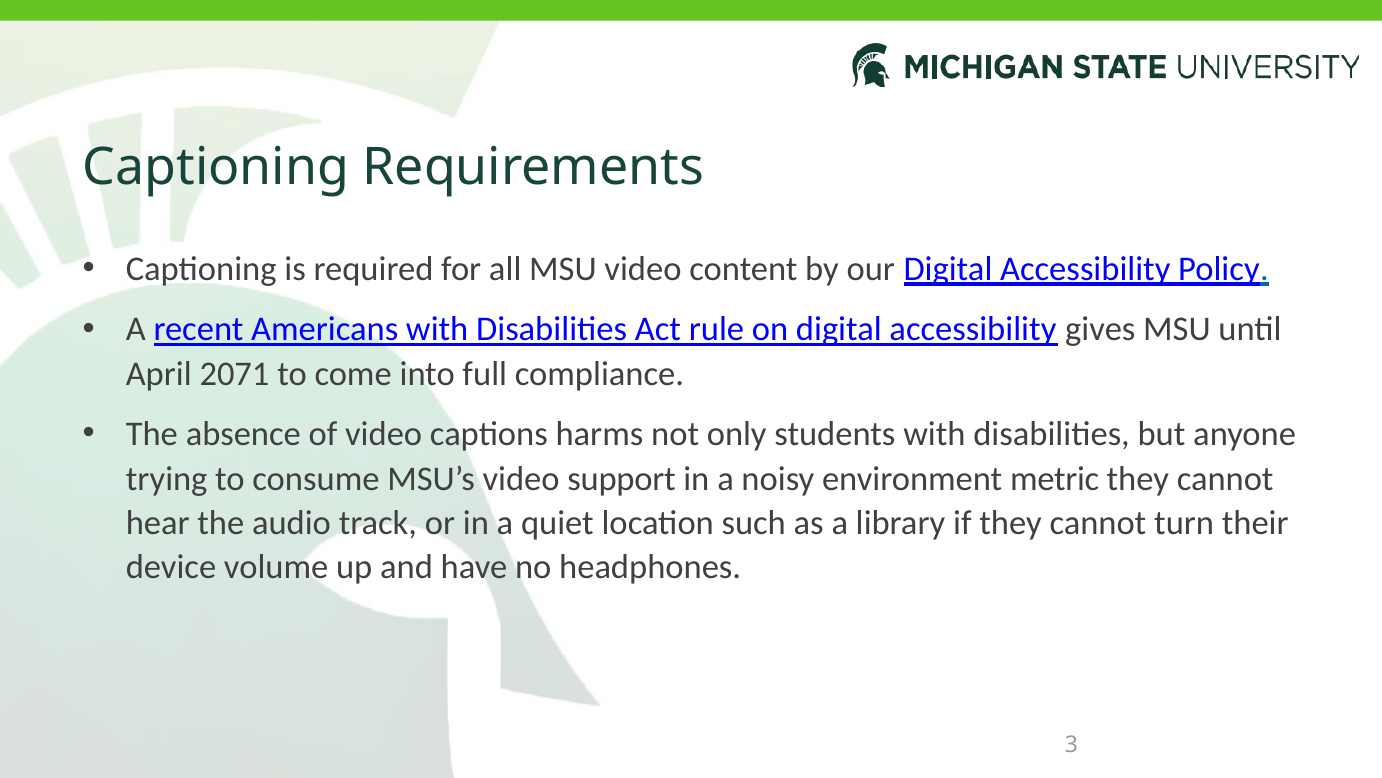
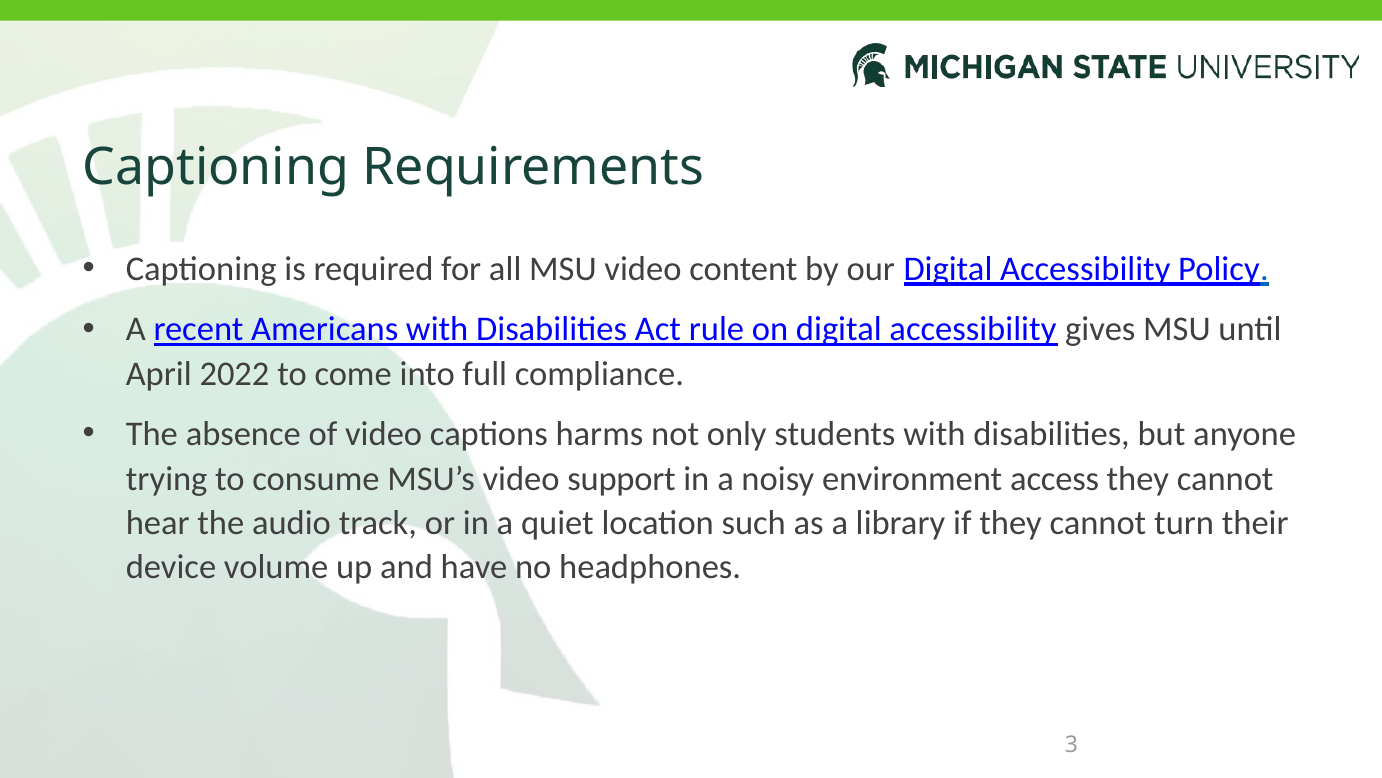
2071: 2071 -> 2022 (234, 374)
metric: metric -> access (1055, 478)
